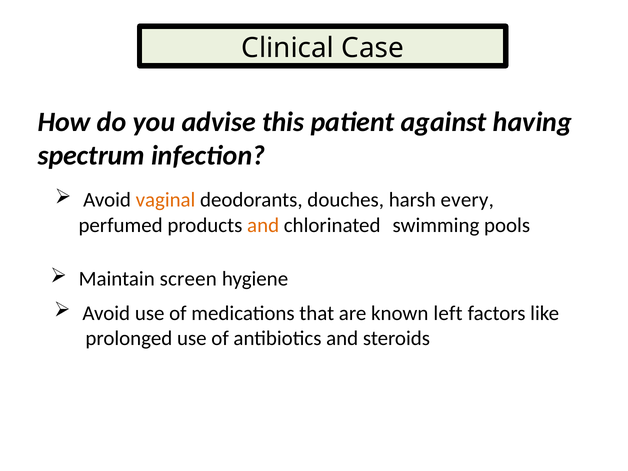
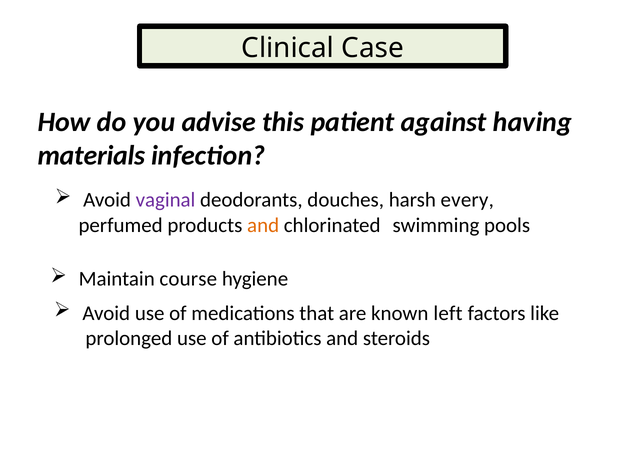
spectrum: spectrum -> materials (91, 156)
vaginal colour: orange -> purple (166, 200)
screen: screen -> course (188, 279)
